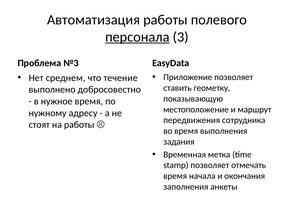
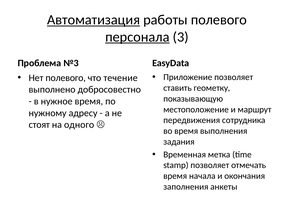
Автоматизация underline: none -> present (94, 20)
Нет среднем: среднем -> полевого (66, 78)
на работы: работы -> одного (79, 125)
